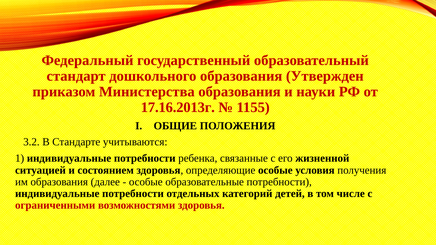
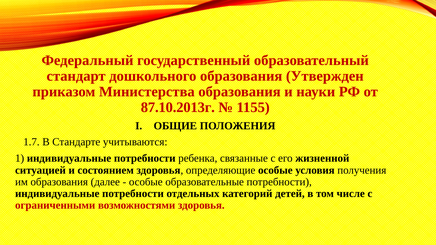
17.16.2013г: 17.16.2013г -> 87.10.2013г (178, 108)
3.2: 3.2 -> 1.7 (31, 142)
